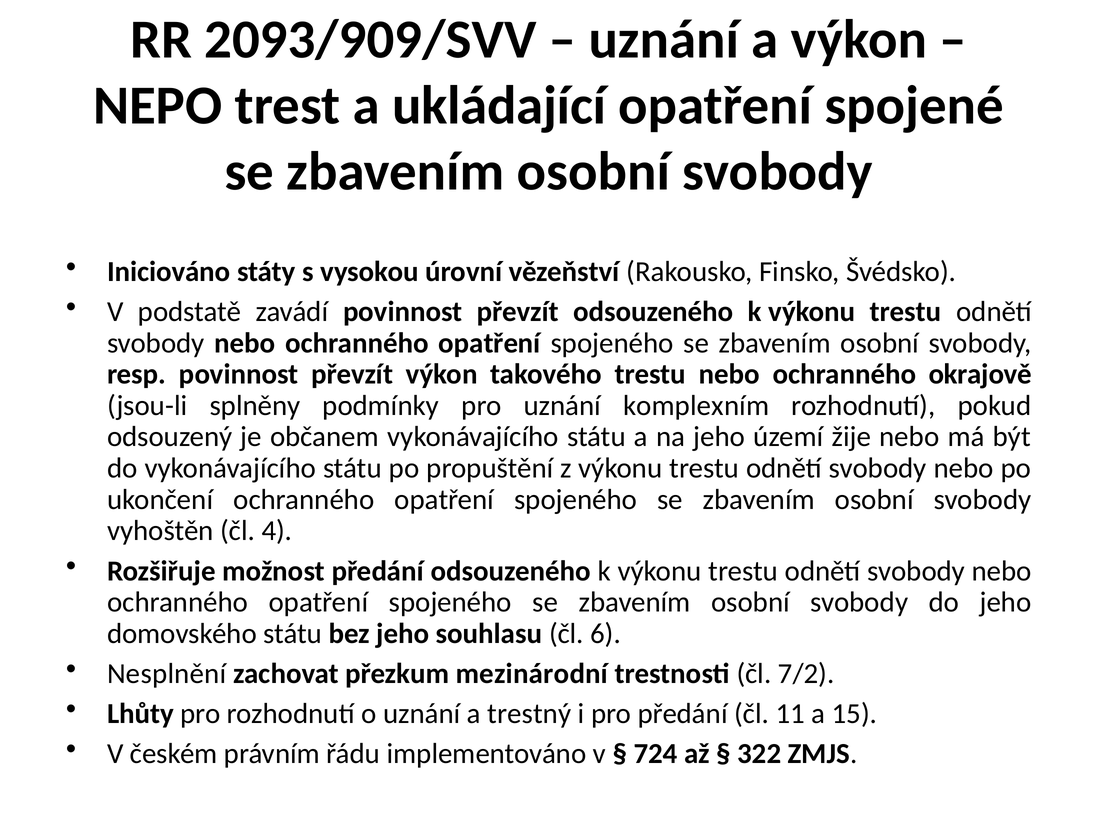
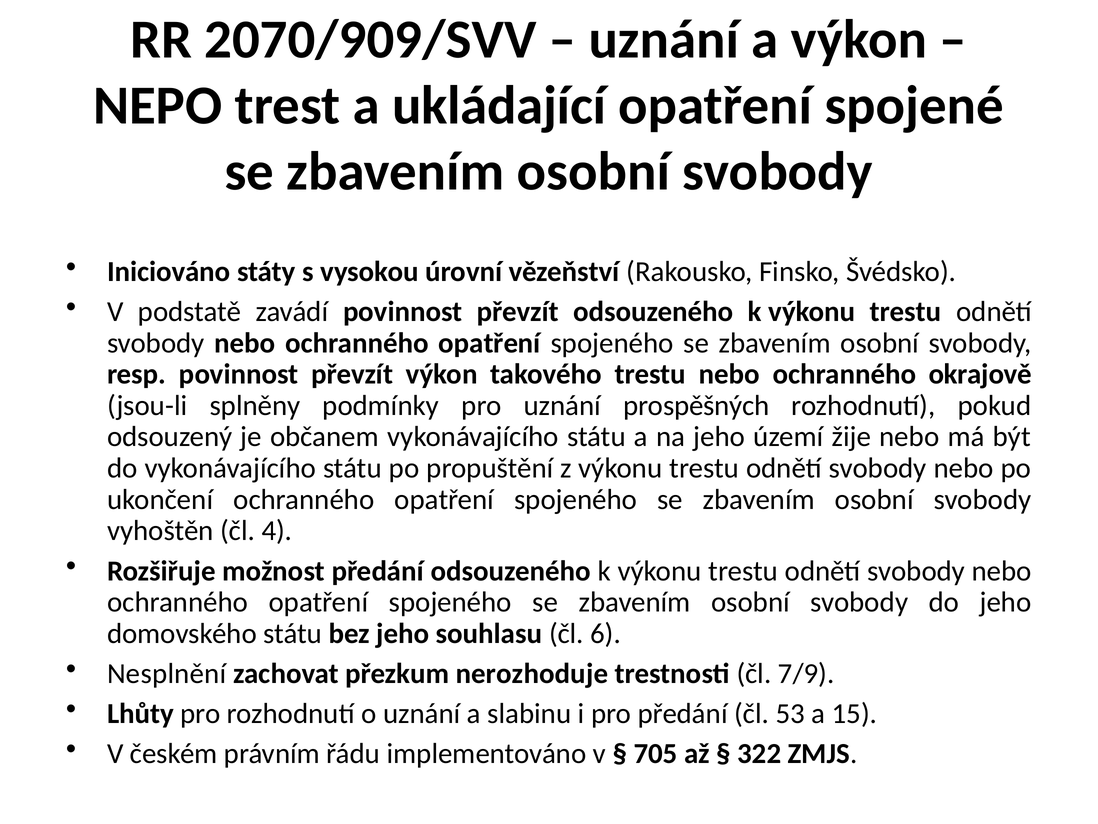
2093/909/SVV: 2093/909/SVV -> 2070/909/SVV (370, 40)
komplexním: komplexním -> prospěšných (696, 405)
mezinárodní: mezinárodní -> nerozhoduje (532, 673)
7/2: 7/2 -> 7/9 (806, 673)
trestný: trestný -> slabinu (529, 713)
11: 11 -> 53 (790, 713)
724: 724 -> 705 (656, 753)
